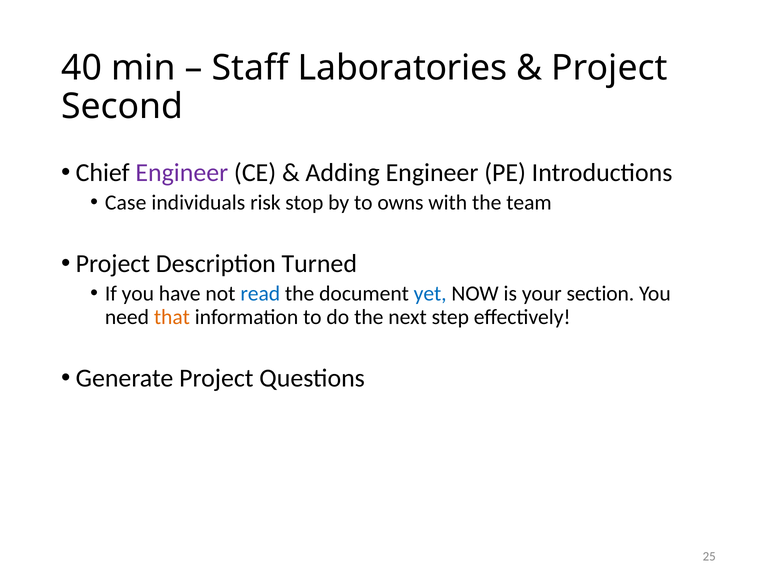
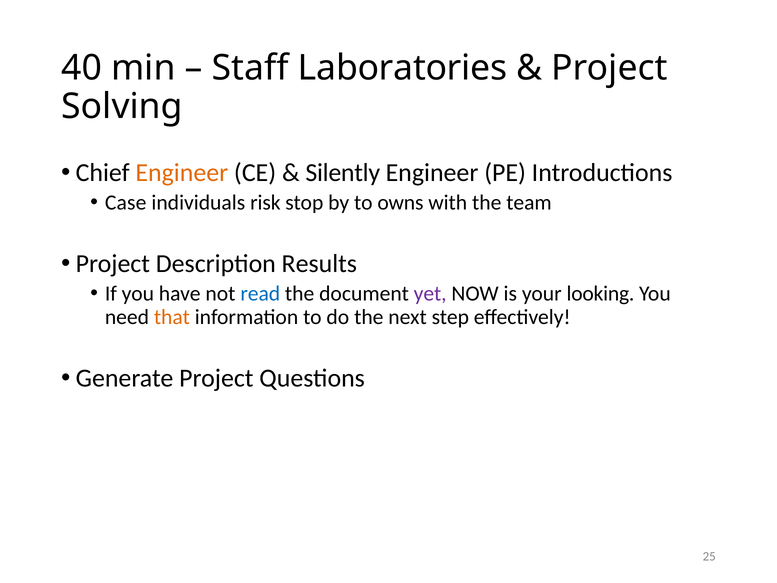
Second: Second -> Solving (122, 106)
Engineer colour: purple -> orange (182, 173)
Adding: Adding -> Silently (343, 173)
Turned: Turned -> Results (319, 264)
yet colour: blue -> purple (430, 293)
section: section -> looking (600, 293)
